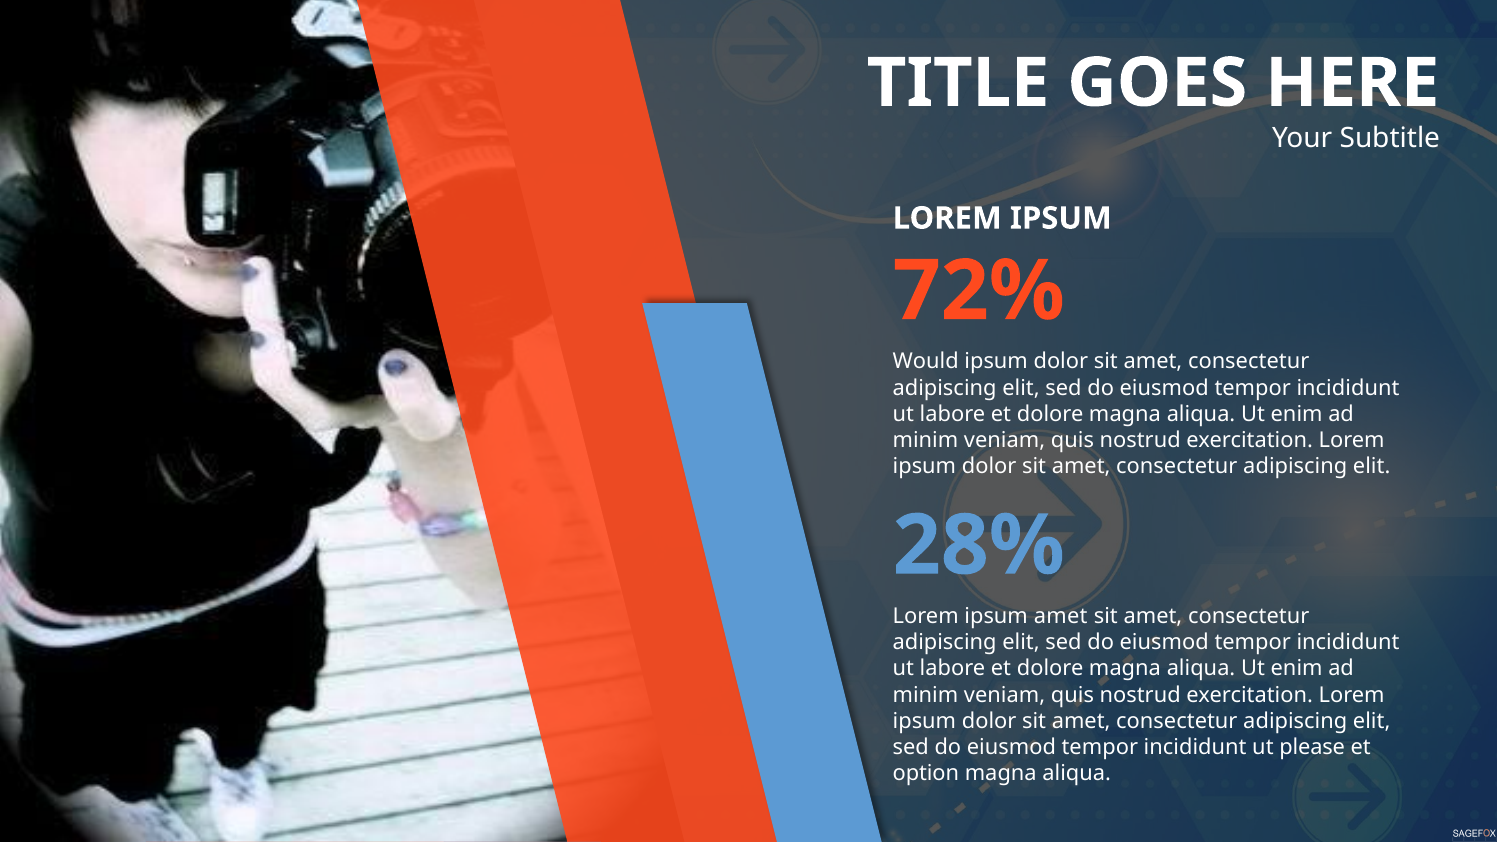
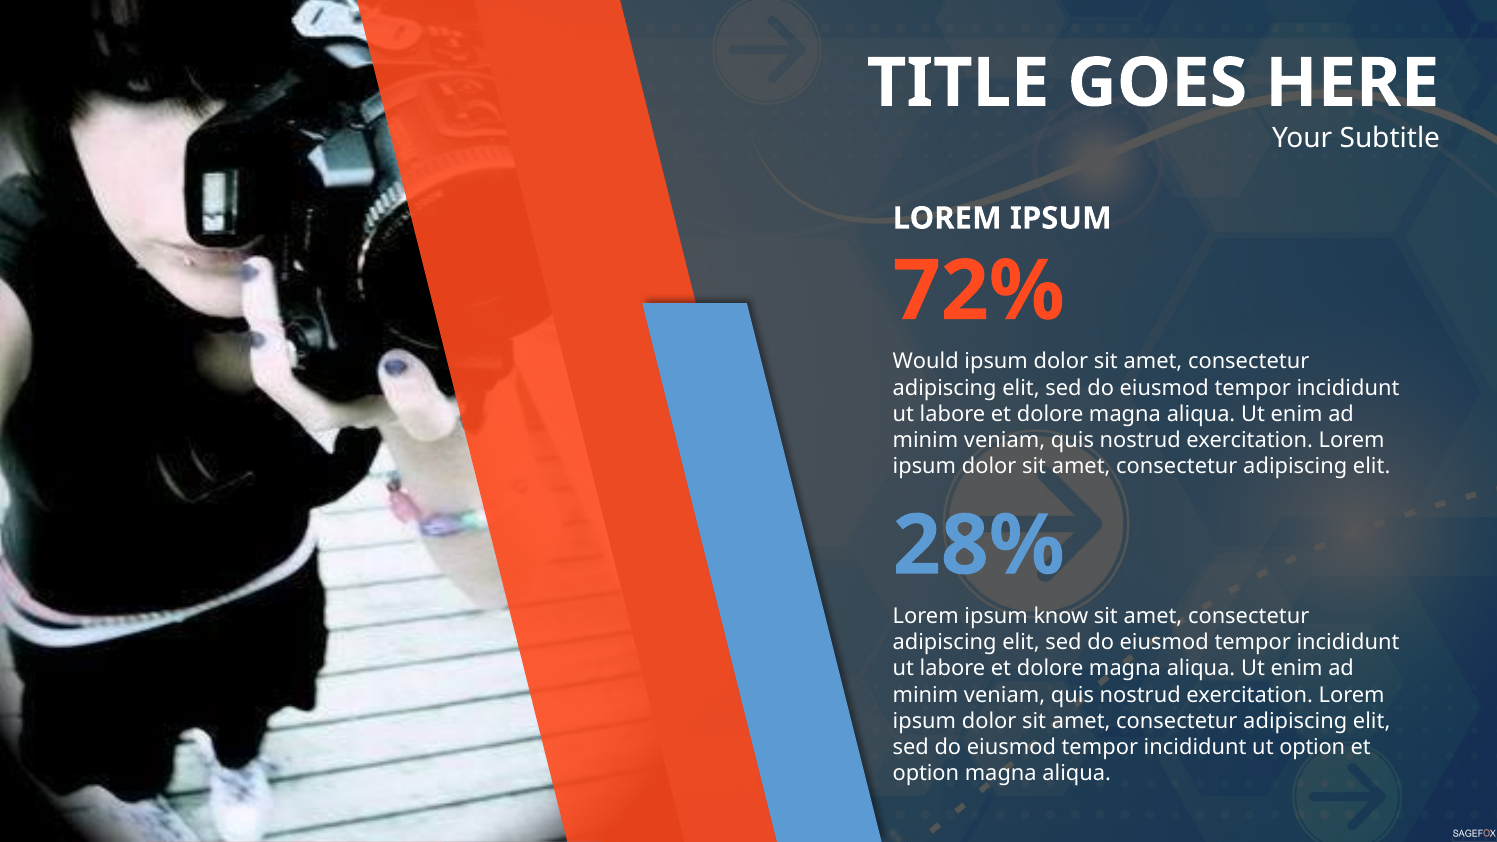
ipsum amet: amet -> know (1061, 616)
ut please: please -> option (1312, 747)
